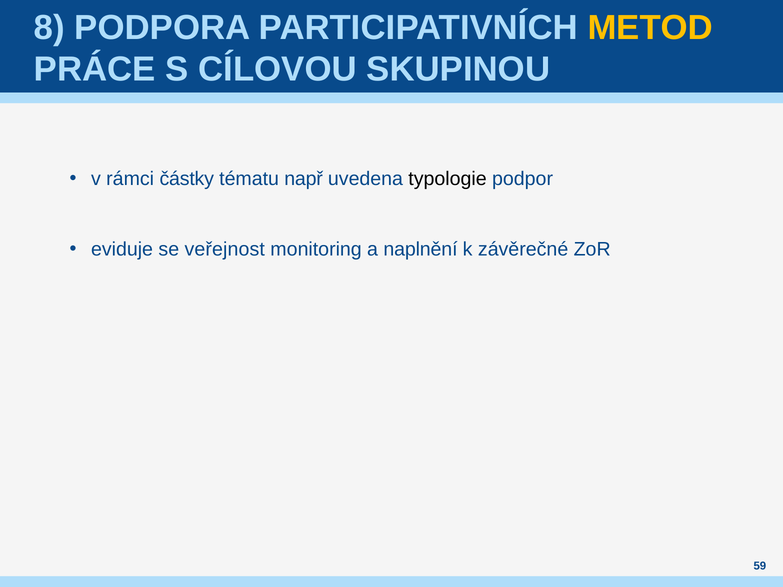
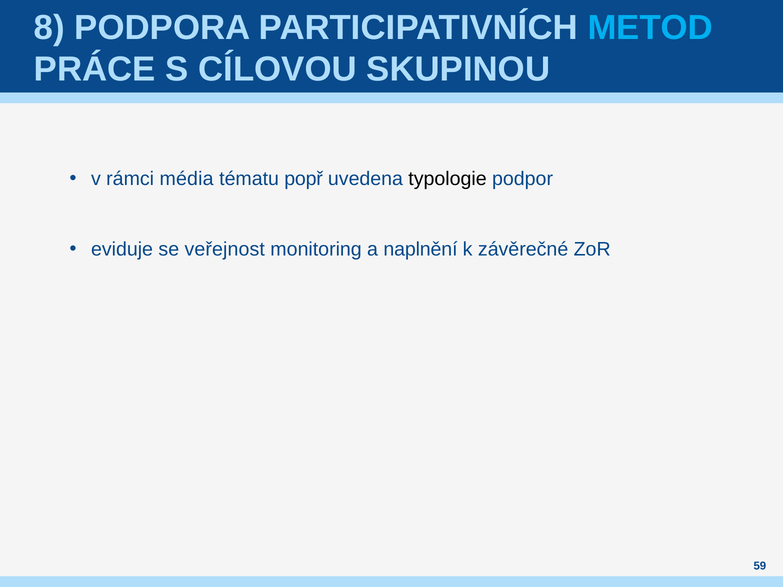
METOD colour: yellow -> light blue (650, 28)
částky: částky -> média (187, 179)
např: např -> popř (304, 179)
